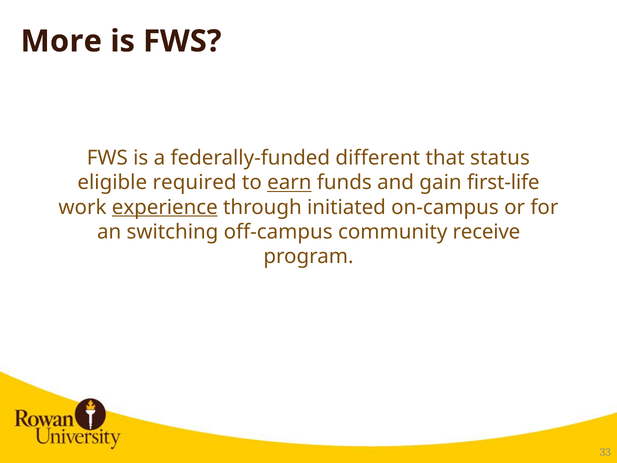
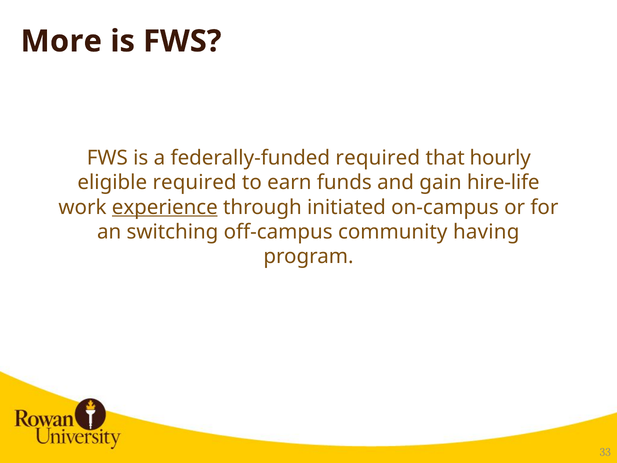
federally-funded different: different -> required (378, 158)
status: status -> hourly (500, 158)
earn underline: present -> none (289, 182)
first-life: first-life -> hire-life (503, 182)
receive: receive -> having (486, 232)
